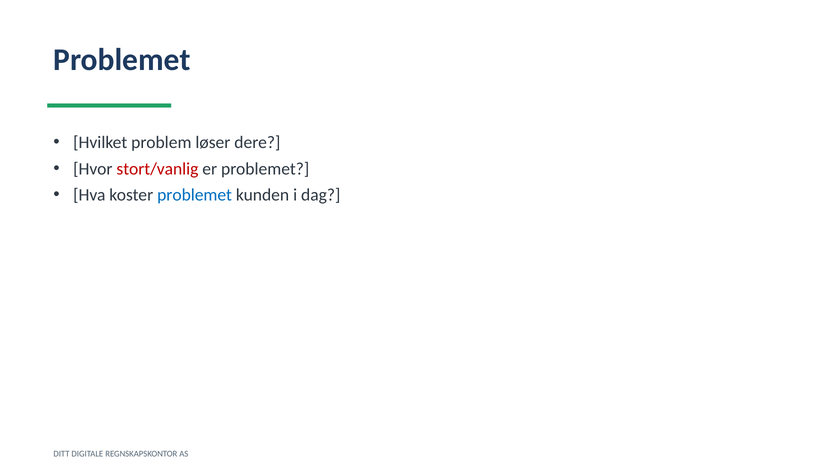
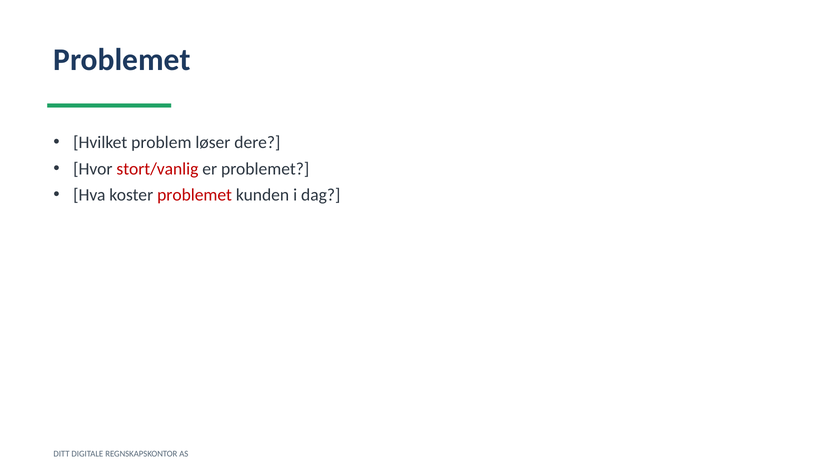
problemet colour: blue -> red (195, 195)
